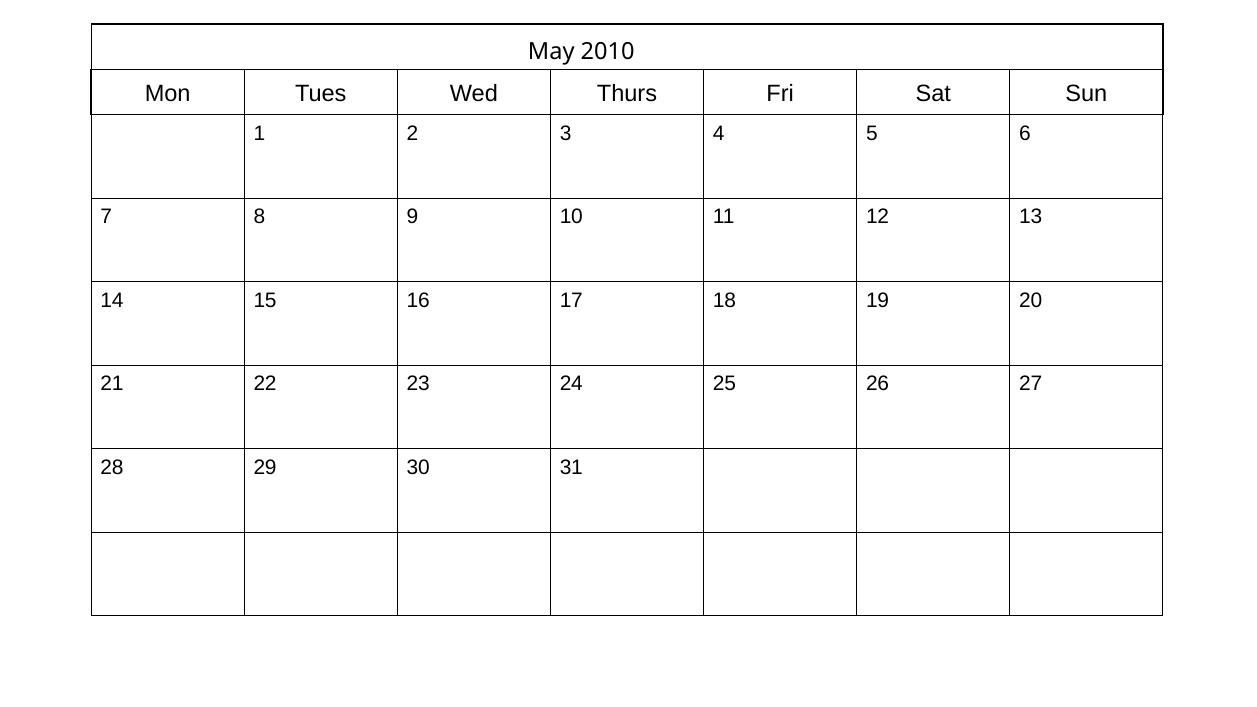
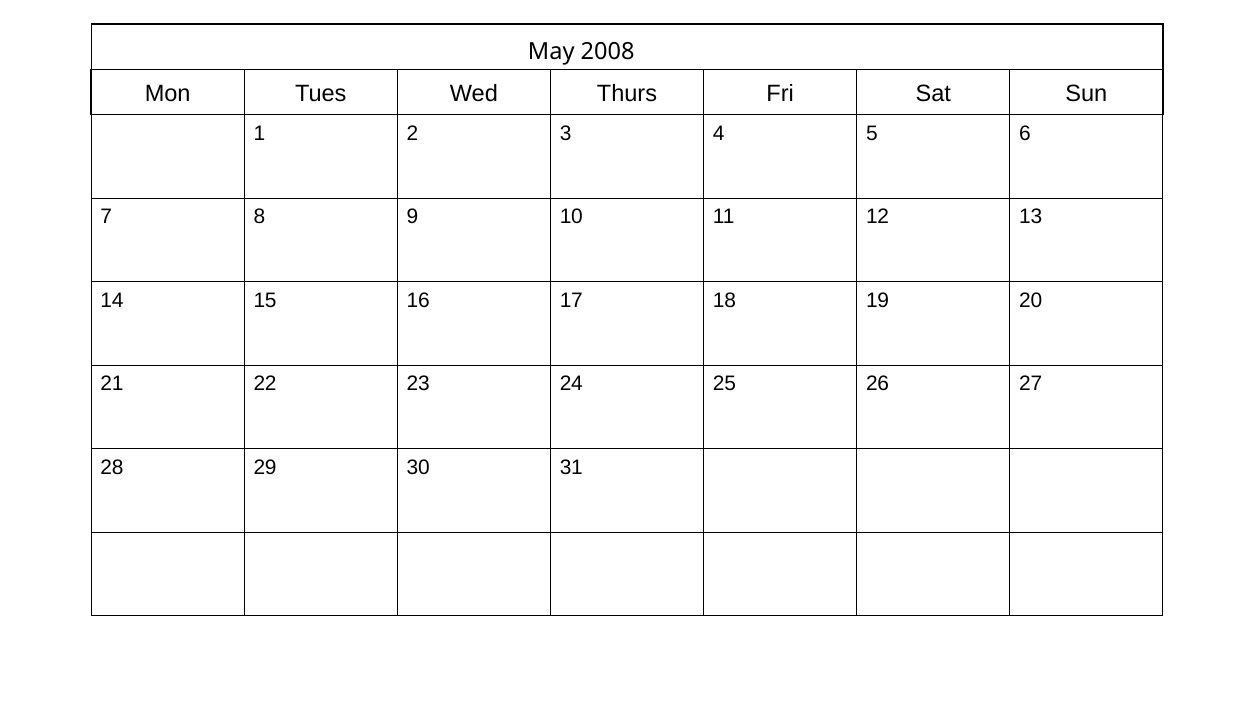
2010: 2010 -> 2008 (608, 52)
